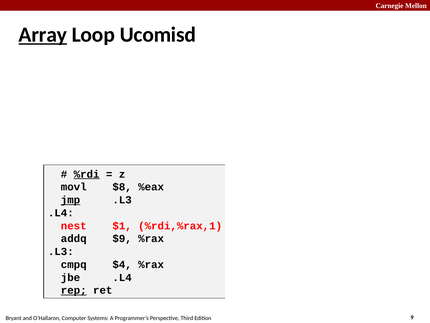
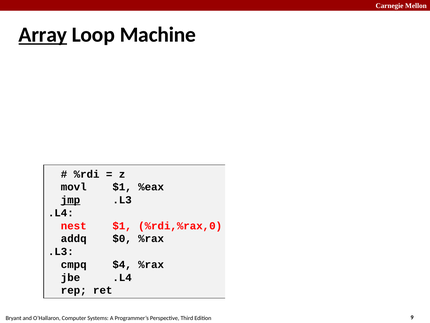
Ucomisd: Ucomisd -> Machine (158, 35)
%rdi underline: present -> none (87, 174)
movl $8: $8 -> $1 (122, 187)
%rdi,%rax,1: %rdi,%rax,1 -> %rdi,%rax,0 (180, 225)
$9: $9 -> $0 (122, 238)
rep underline: present -> none (74, 290)
